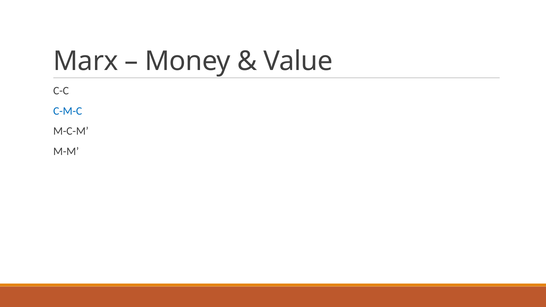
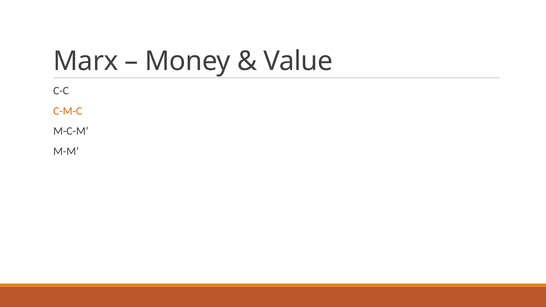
C-M-C colour: blue -> orange (68, 111)
